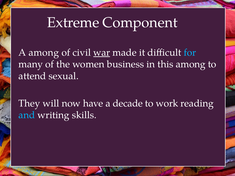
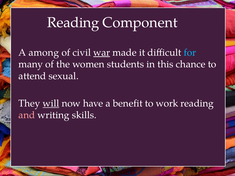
Extreme: Extreme -> Reading (73, 23)
business: business -> students (125, 64)
this among: among -> chance (191, 64)
will underline: none -> present (51, 103)
decade: decade -> benefit (128, 103)
and colour: light blue -> pink (27, 115)
